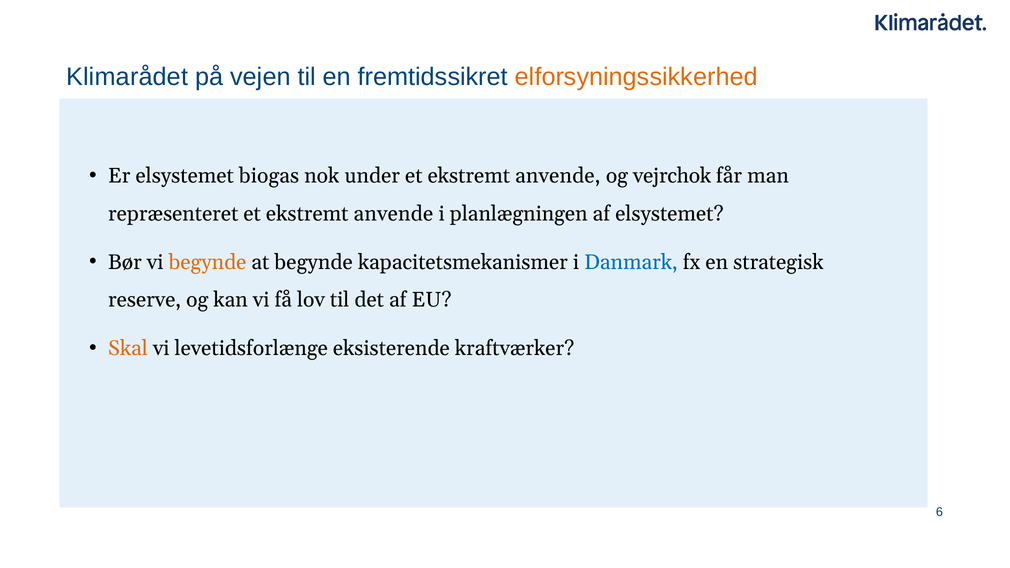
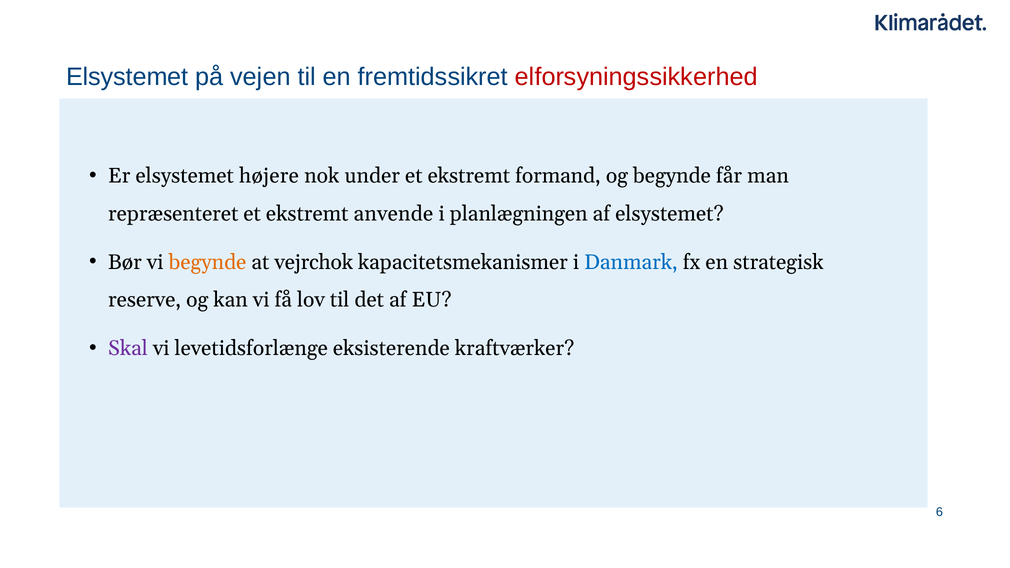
Klimarådet: Klimarådet -> Elsystemet (127, 77)
elforsyningssikkerhed colour: orange -> red (636, 77)
biogas: biogas -> højere (269, 176)
under et ekstremt anvende: anvende -> formand (558, 176)
og vejrchok: vejrchok -> begynde (672, 176)
at begynde: begynde -> vejrchok (314, 262)
Skal colour: orange -> purple (128, 348)
